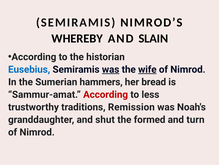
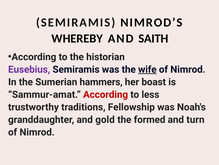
SLAIN: SLAIN -> SAITH (153, 38)
Eusebius colour: blue -> purple (29, 69)
was underline: present -> none (111, 69)
bread: bread -> boast (154, 82)
Remission: Remission -> Fellowship (131, 107)
shut: shut -> gold (105, 119)
